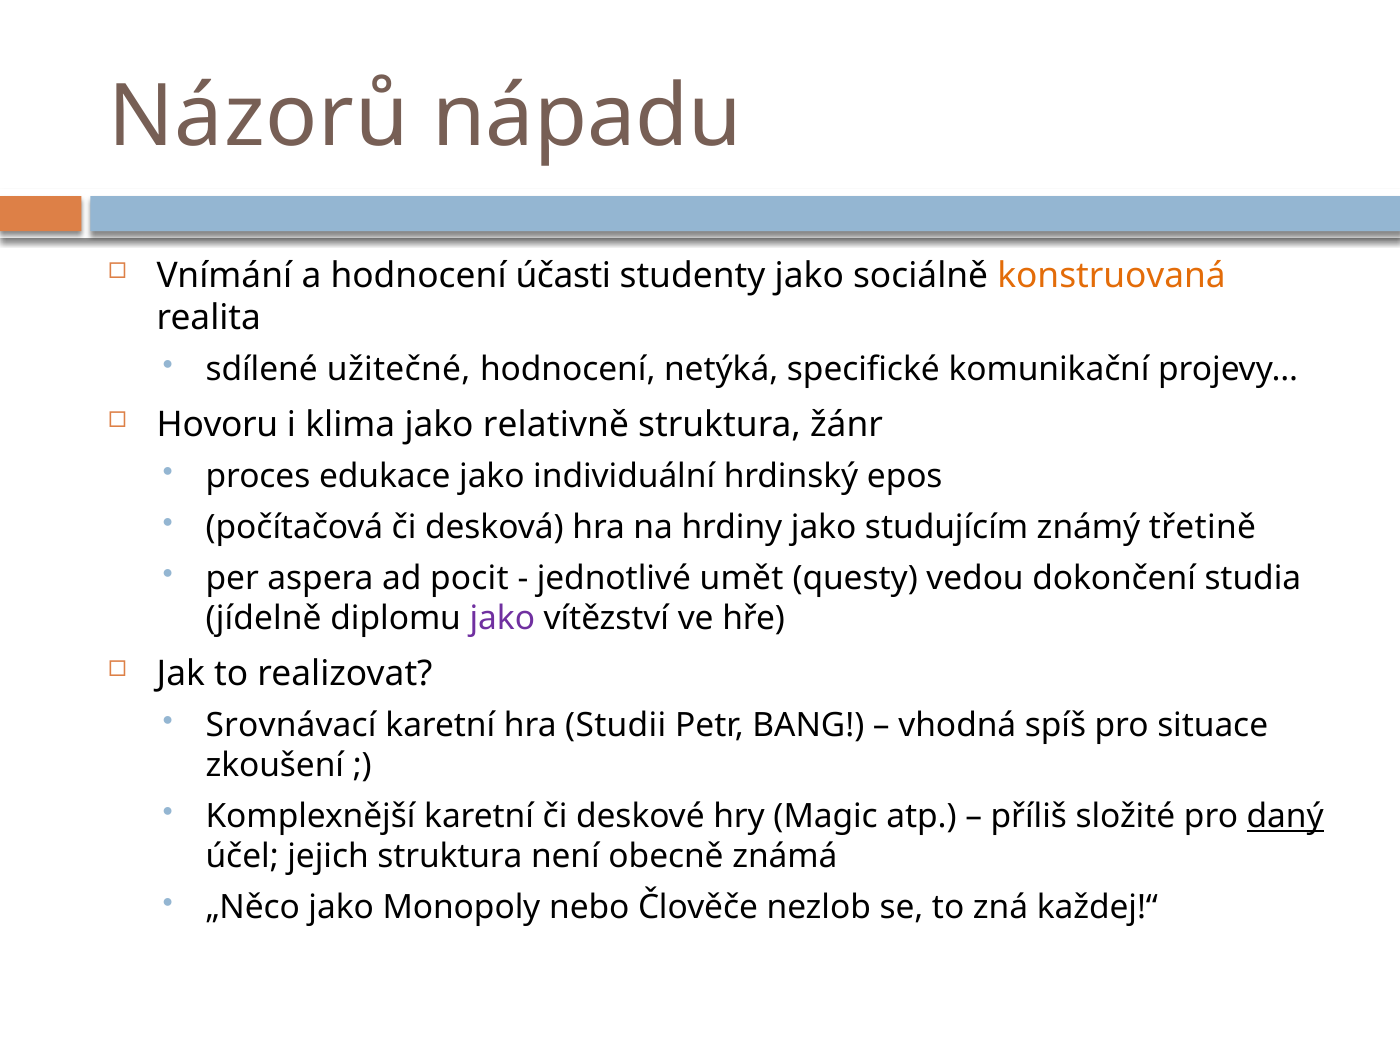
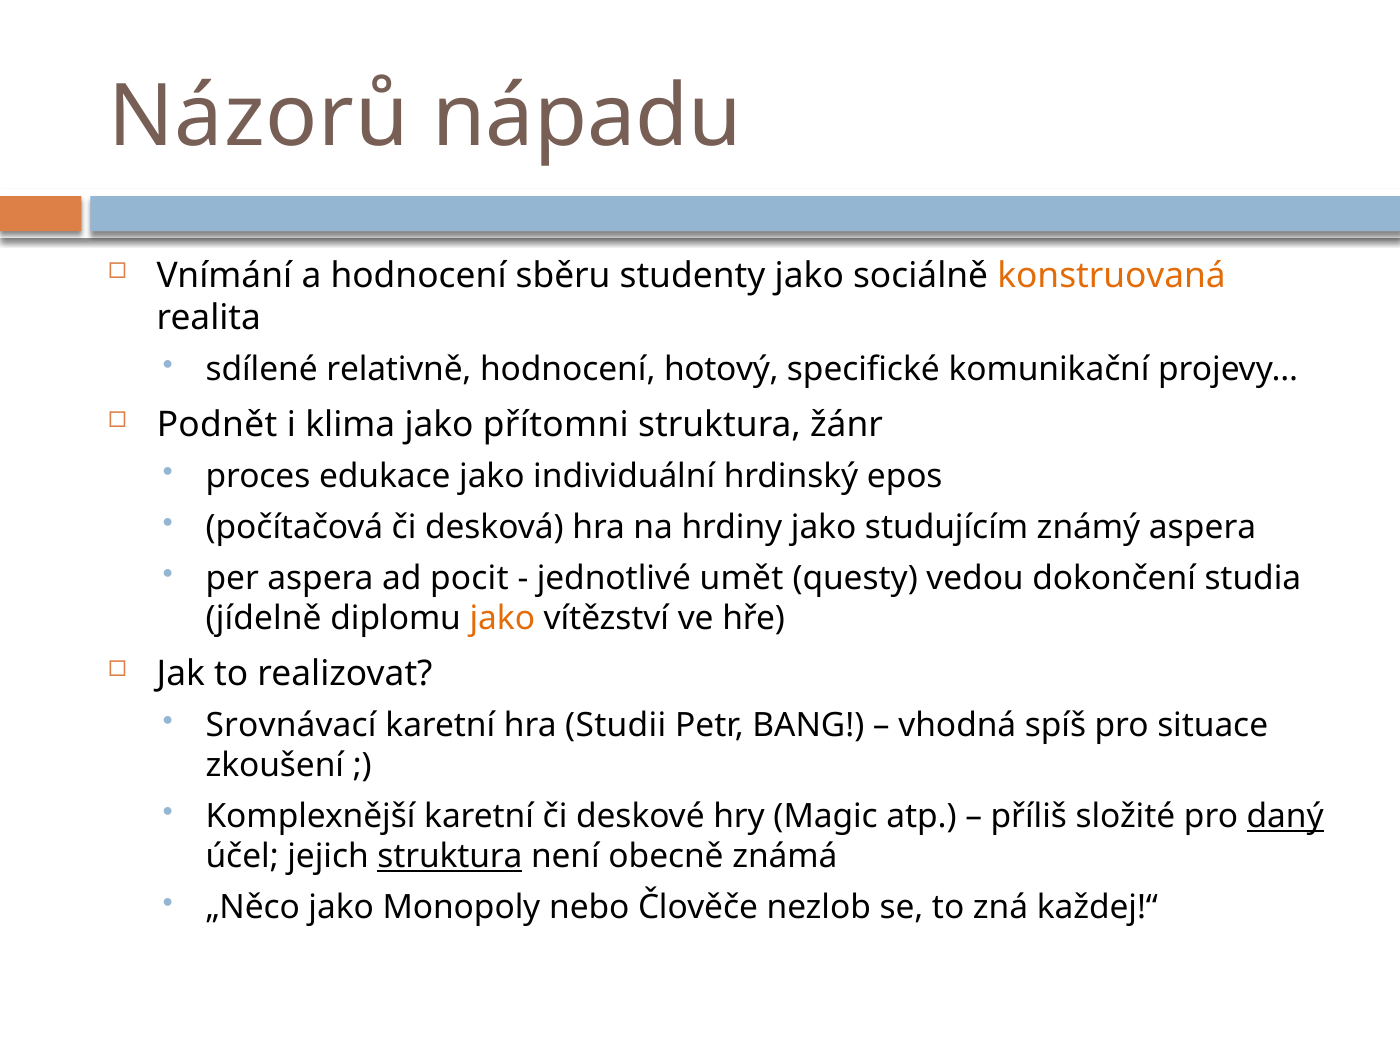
účasti: účasti -> sběru (563, 276)
užitečné: užitečné -> relativně (399, 370)
netýká: netýká -> hotový (721, 370)
Hovoru: Hovoru -> Podnět (217, 425)
relativně: relativně -> přítomni (556, 425)
známý třetině: třetině -> aspera (1203, 527)
jako colour: purple -> orange (502, 618)
struktura underline: none -> present (450, 856)
